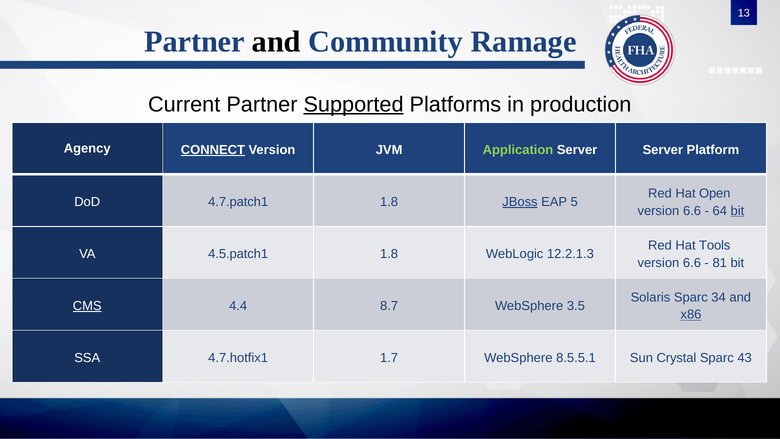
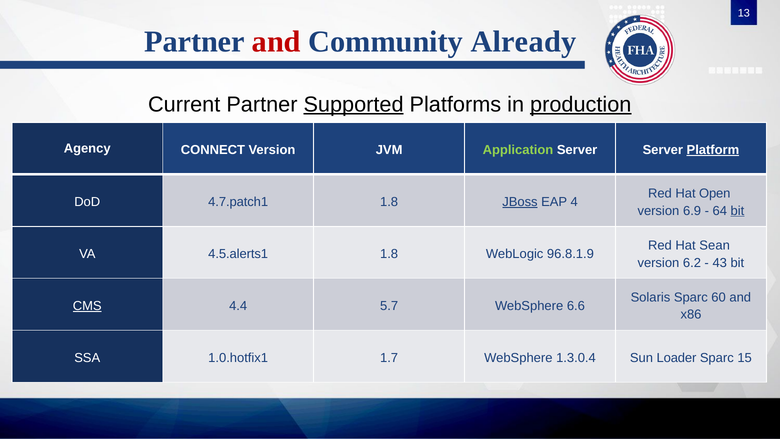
and colour: black -> red (276, 42)
Ramage: Ramage -> Already (523, 42)
production underline: none -> present (581, 104)
CONNECT underline: present -> none (213, 150)
Platform underline: none -> present (713, 150)
5: 5 -> 4 (574, 202)
6.6: 6.6 -> 6.9 (692, 211)
Tools: Tools -> Sean (715, 245)
4.5.patch1: 4.5.patch1 -> 4.5.alerts1 (238, 254)
12.2.1.3: 12.2.1.3 -> 96.8.1.9 (570, 254)
6.6: 6.6 -> 6.2 (692, 263)
81: 81 -> 43 (720, 263)
34: 34 -> 60 (719, 297)
8.7: 8.7 -> 5.7 (389, 306)
3.5: 3.5 -> 6.6 (576, 306)
x86 underline: present -> none (691, 315)
4.7.hotfix1: 4.7.hotfix1 -> 1.0.hotfix1 (238, 358)
8.5.5.1: 8.5.5.1 -> 1.3.0.4 (576, 358)
Crystal: Crystal -> Loader (676, 358)
43: 43 -> 15 (745, 358)
